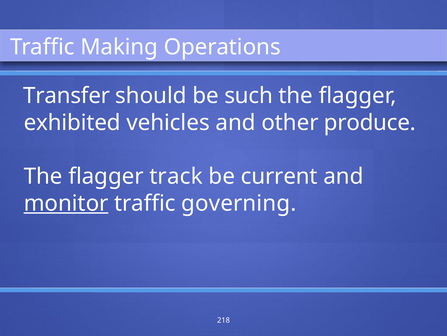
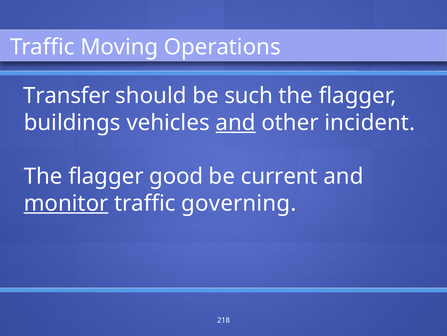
Making: Making -> Moving (119, 47)
exhibited: exhibited -> buildings (72, 123)
and underline: none -> present (236, 123)
produce: produce -> incident (370, 123)
track: track -> good (176, 176)
